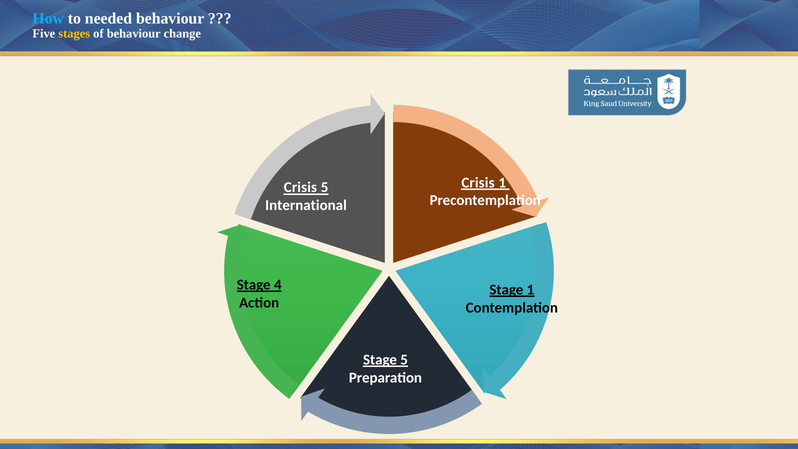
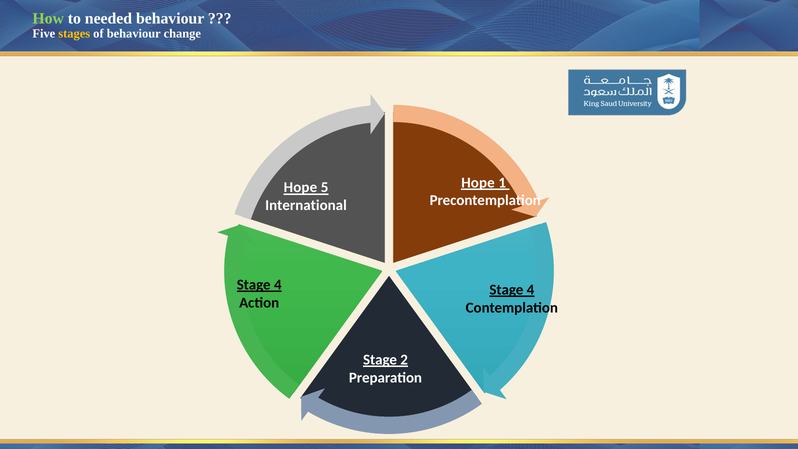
How colour: light blue -> light green (48, 19)
Crisis: Crisis -> Hope (478, 183)
Crisis: Crisis -> Hope (300, 187)
1: 1 -> 4 (530, 290)
Stage 5: 5 -> 2 (404, 360)
